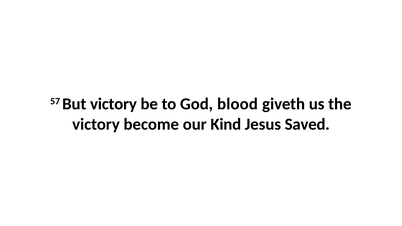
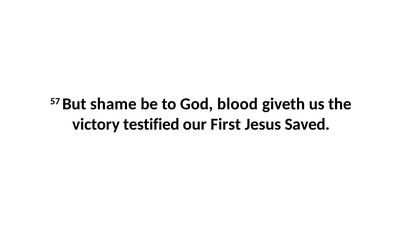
But victory: victory -> shame (113, 104)
become: become -> testified (151, 124)
Kind: Kind -> First (226, 124)
